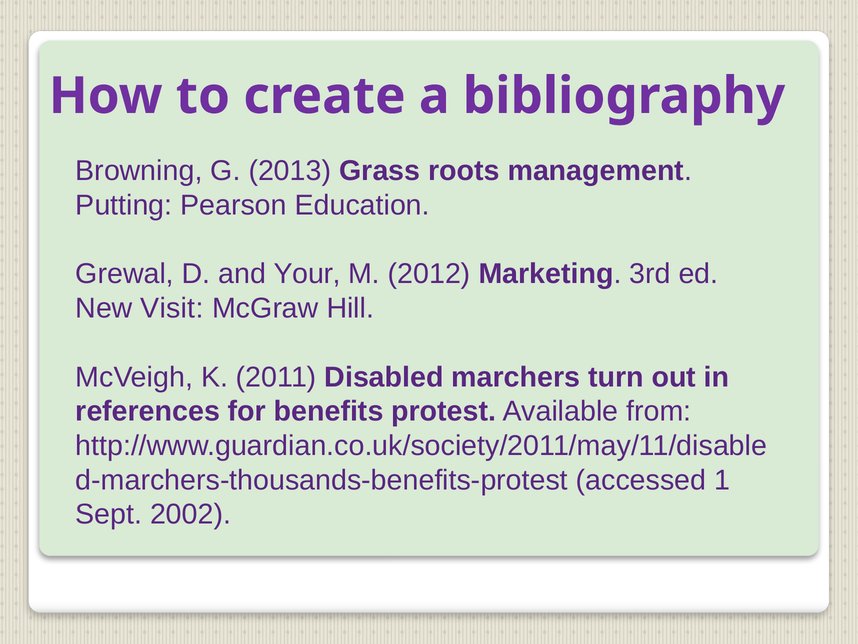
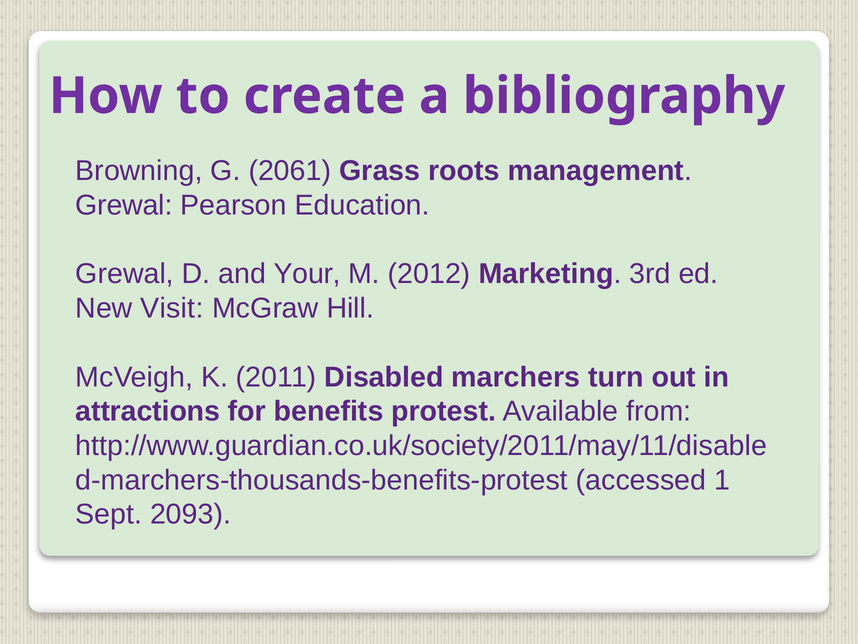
2013: 2013 -> 2061 (290, 171)
Putting: Putting -> Grewal (124, 205)
references: references -> attractions (148, 411)
2002: 2002 -> 2093 (191, 514)
